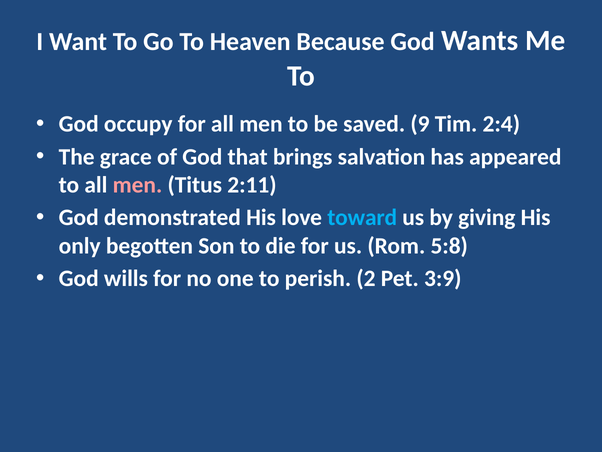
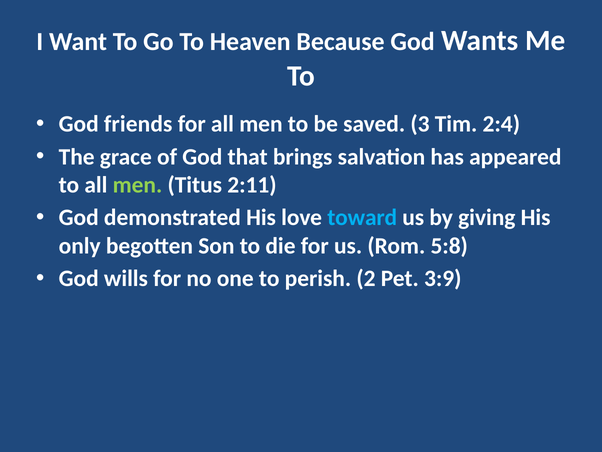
occupy: occupy -> friends (138, 124)
9: 9 -> 3 (420, 124)
men colour: pink -> light green (137, 185)
